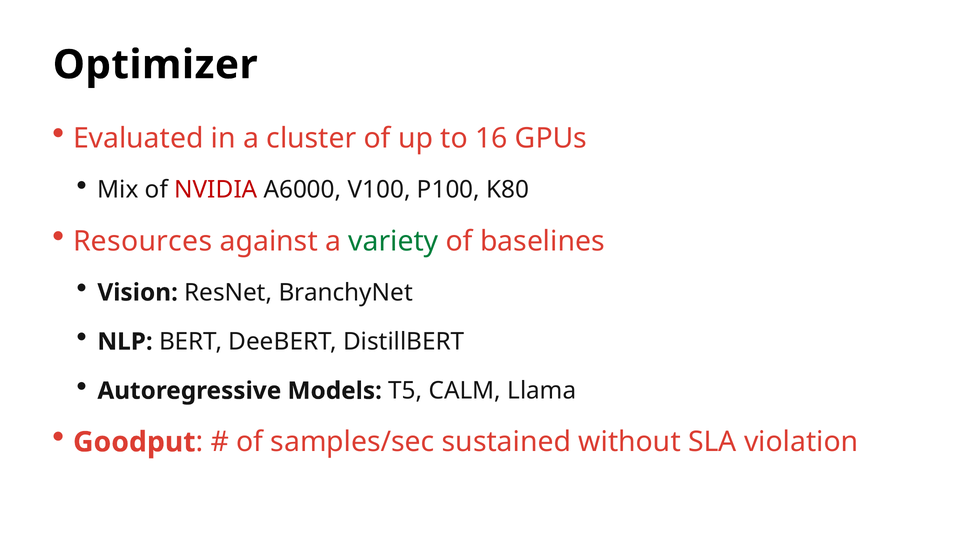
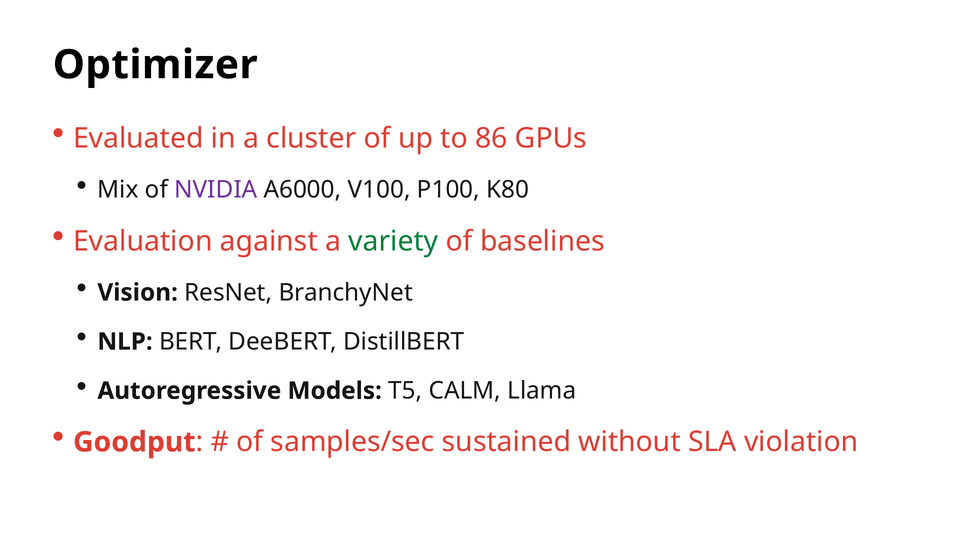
16: 16 -> 86 (491, 139)
NVIDIA colour: red -> purple (216, 190)
Resources: Resources -> Evaluation (143, 241)
